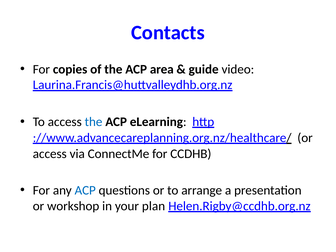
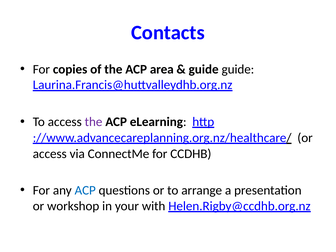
guide video: video -> guide (238, 69)
the colour: blue -> purple (94, 122)
plan: plan -> with (154, 206)
